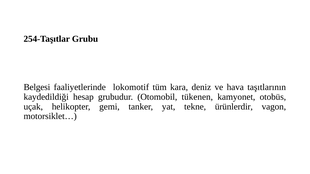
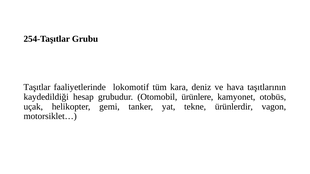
Belgesi: Belgesi -> Taşıtlar (37, 87)
tükenen: tükenen -> ürünlere (197, 97)
